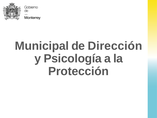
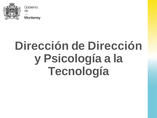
Municipal: Municipal -> Dirección (42, 46)
Protección: Protección -> Tecnología (79, 71)
